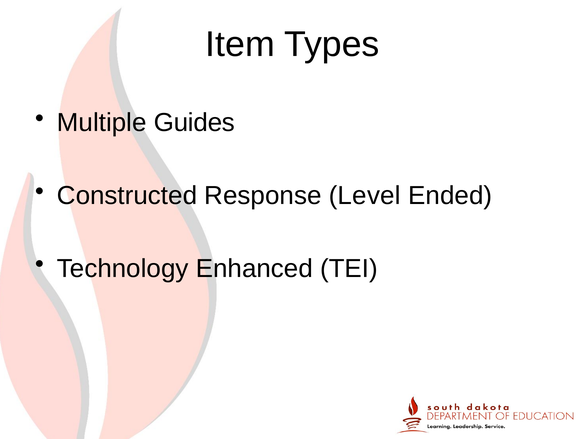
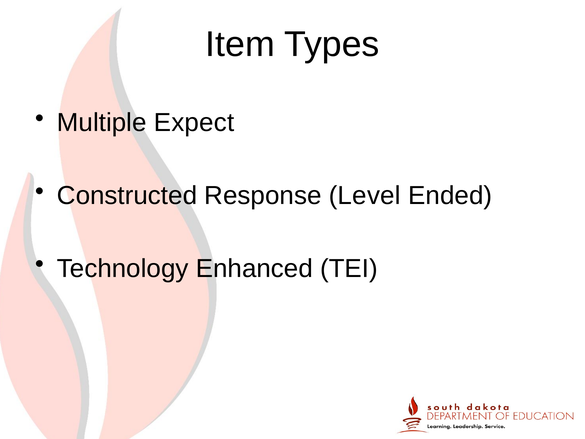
Guides: Guides -> Expect (194, 123)
